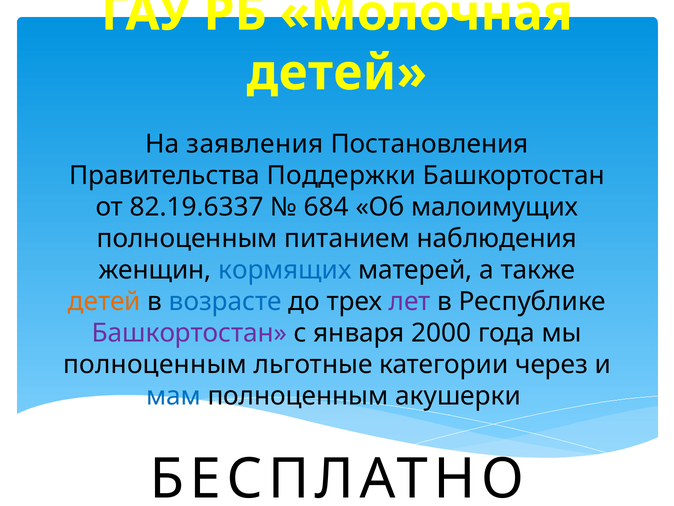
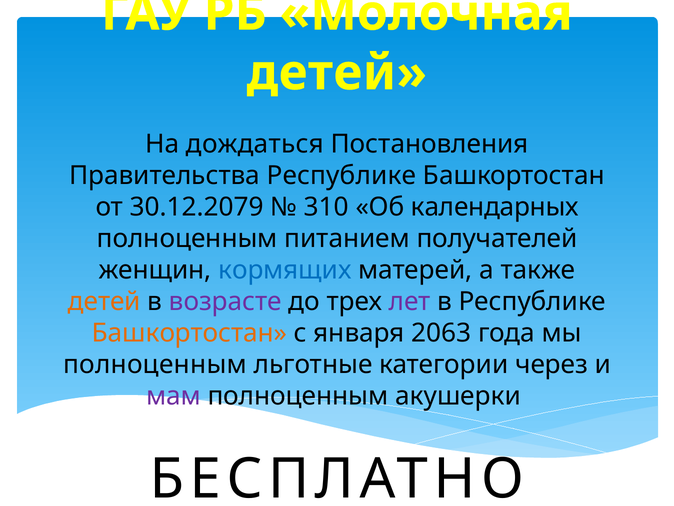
заявления: заявления -> дождаться (255, 144)
Правительства Поддержки: Поддержки -> Республике (341, 175)
82.19.6337: 82.19.6337 -> 30.12.2079 (197, 207)
684: 684 -> 310 (326, 207)
малоимущих: малоимущих -> календарных (495, 207)
наблюдения: наблюдения -> получателей (497, 238)
возрасте colour: blue -> purple (225, 301)
Башкортостан colour: purple -> orange (189, 333)
2000: 2000 -> 2063 (441, 333)
мам colour: blue -> purple (174, 395)
